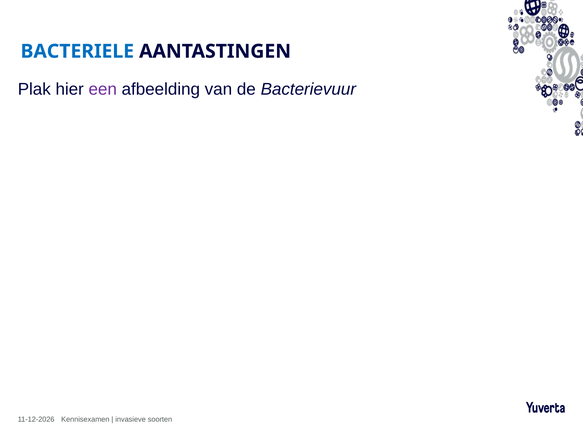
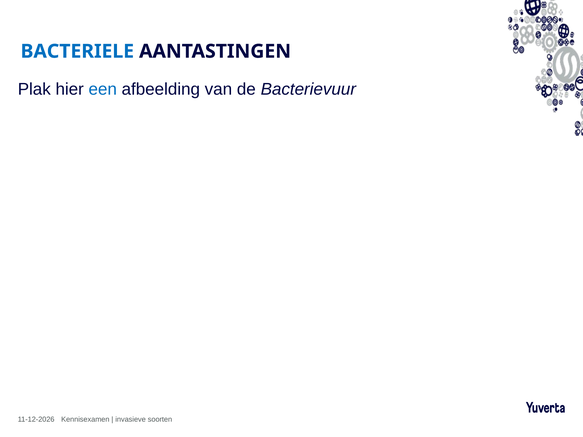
een colour: purple -> blue (103, 89)
